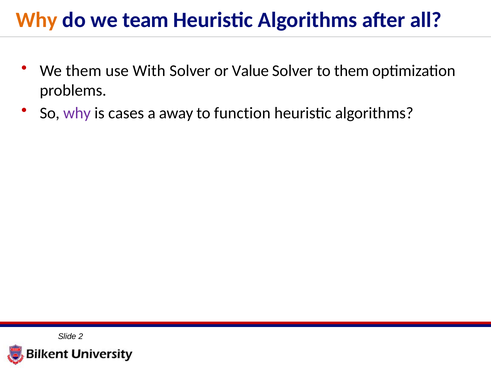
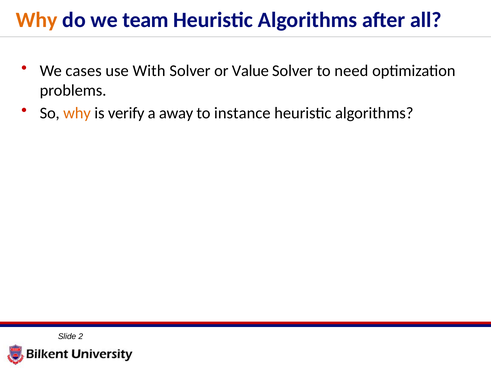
We them: them -> cases (84, 71)
to them: them -> need (351, 71)
why colour: purple -> orange (77, 113)
cases: cases -> verify (126, 113)
function: function -> instance (242, 113)
